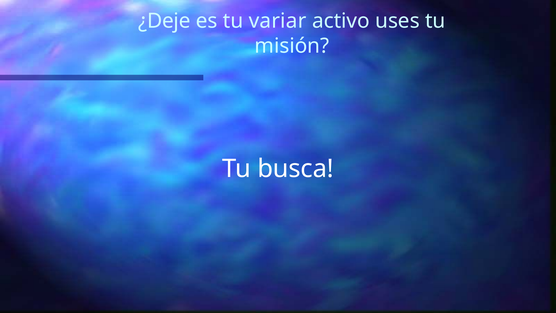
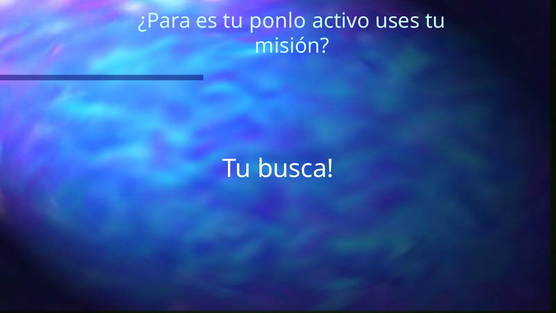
¿Deje: ¿Deje -> ¿Para (164, 21)
variar: variar -> ponlo (278, 21)
